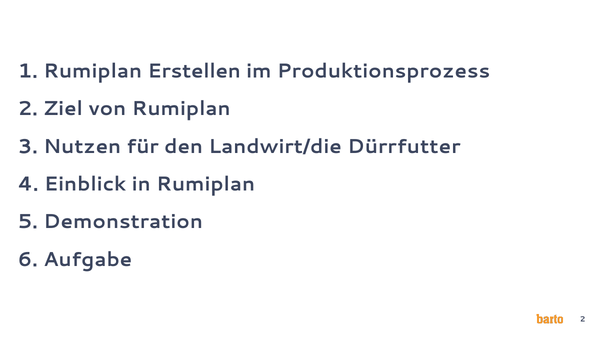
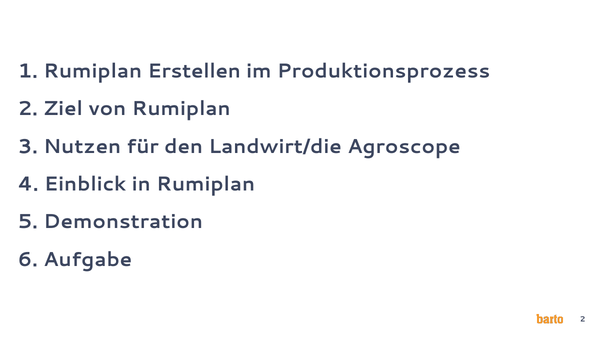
Dürrfutter: Dürrfutter -> Agroscope (404, 147)
